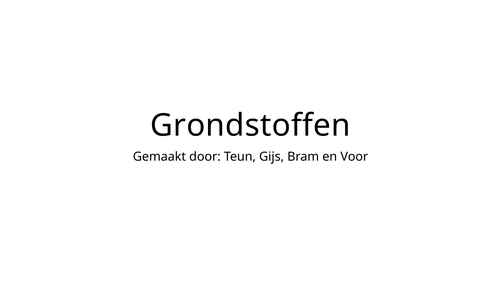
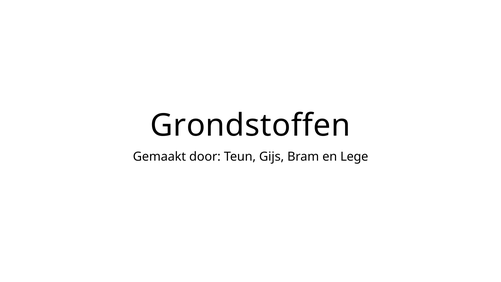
Voor: Voor -> Lege (354, 157)
